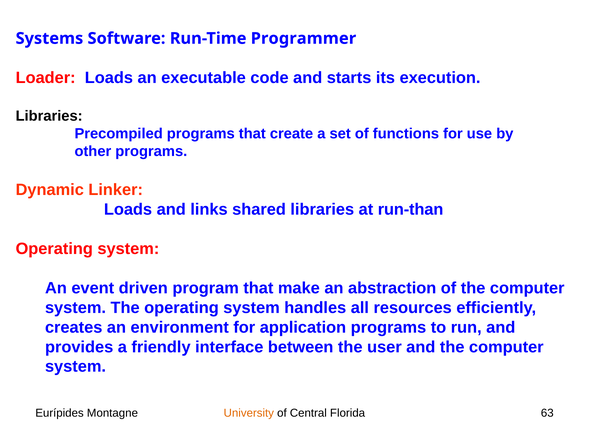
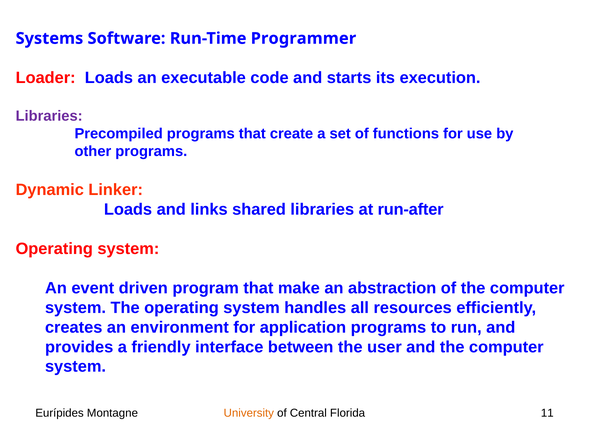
Libraries colour: black -> purple (49, 116)
run-than: run-than -> run-after (411, 209)
63: 63 -> 11 (547, 413)
